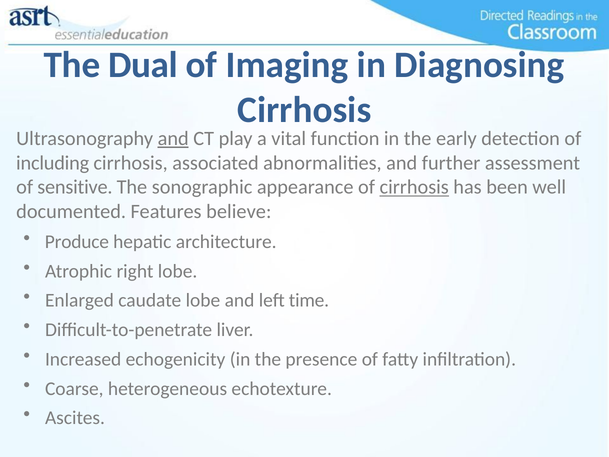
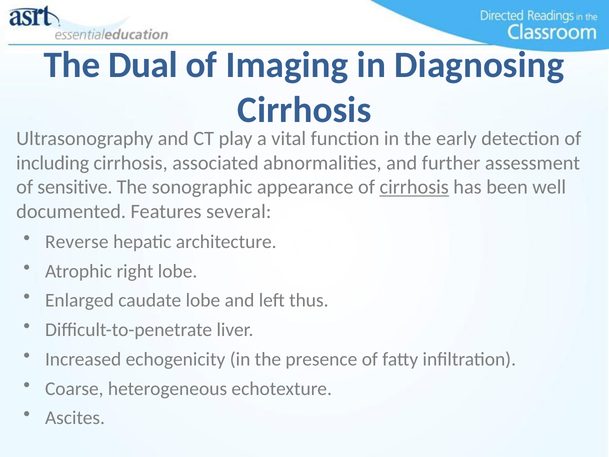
and underline: present -> none (173, 138)
believe: believe -> several (239, 212)
Produce: Produce -> Reverse (77, 242)
time: time -> thus (309, 300)
